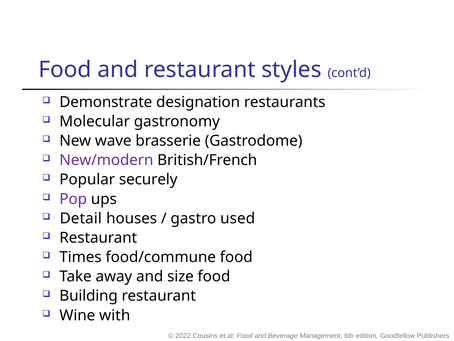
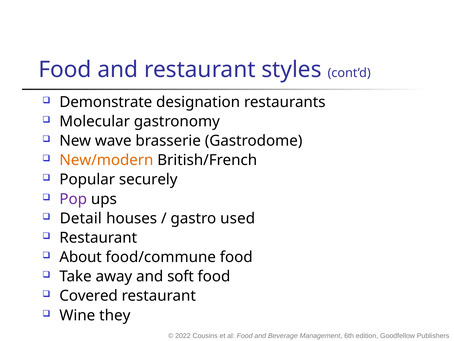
New/modern colour: purple -> orange (106, 160)
Times: Times -> About (81, 257)
size: size -> soft (180, 276)
Building: Building -> Covered (89, 296)
with: with -> they (115, 315)
